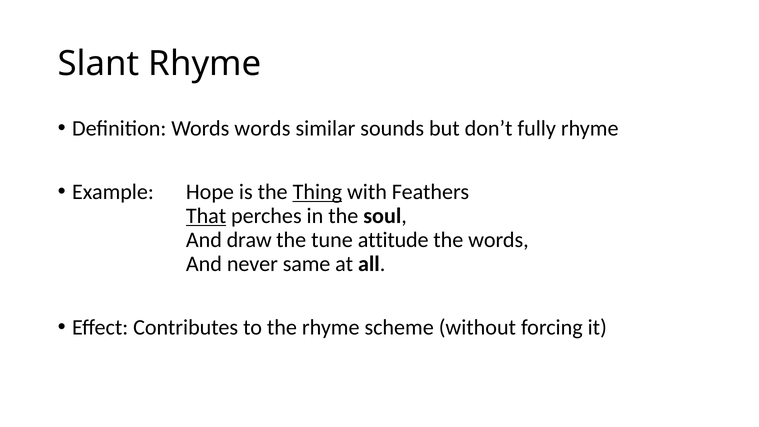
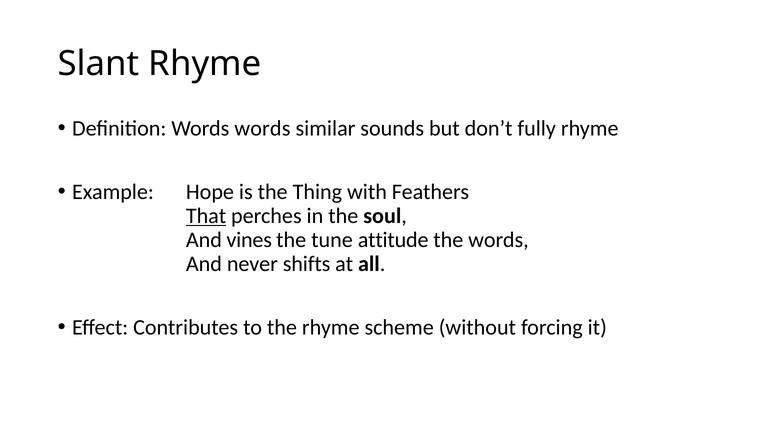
Thing underline: present -> none (317, 192)
draw: draw -> vines (249, 240)
same: same -> shifts (307, 264)
